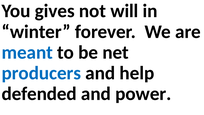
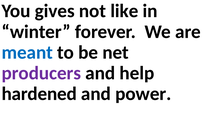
will: will -> like (124, 11)
producers colour: blue -> purple (41, 73)
defended: defended -> hardened (39, 94)
